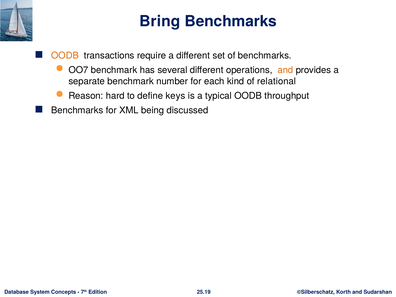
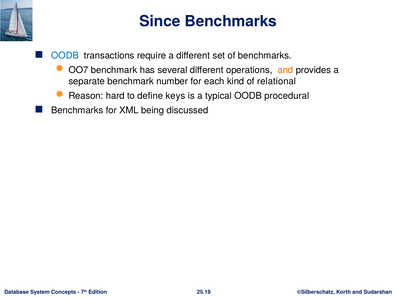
Bring: Bring -> Since (160, 21)
OODB colour: orange -> blue (65, 56)
throughput: throughput -> procedural (287, 96)
